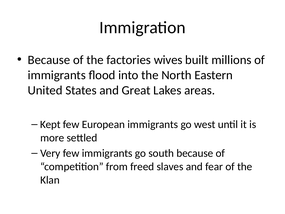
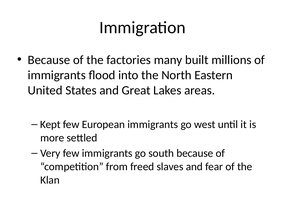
wives: wives -> many (168, 60)
